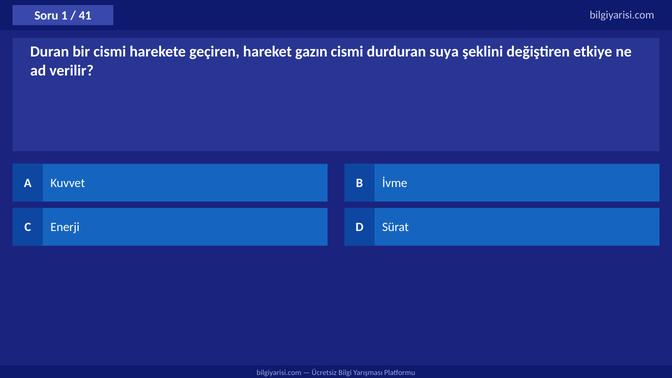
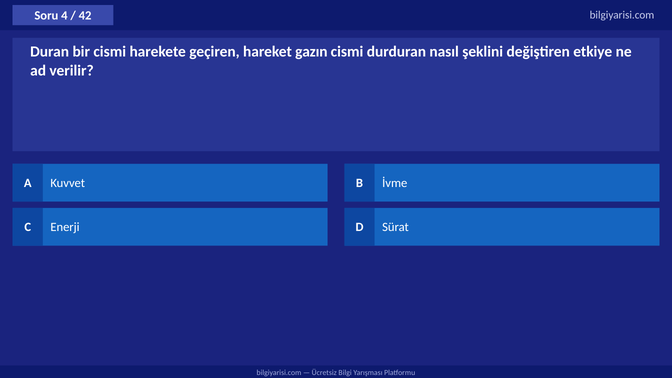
1: 1 -> 4 (64, 15)
41: 41 -> 42 (85, 15)
suya: suya -> nasıl (444, 52)
